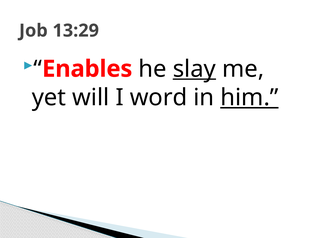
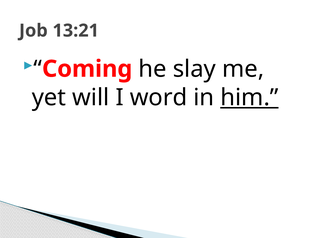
13:29: 13:29 -> 13:21 (76, 31)
Enables: Enables -> Coming (87, 69)
slay underline: present -> none (194, 69)
